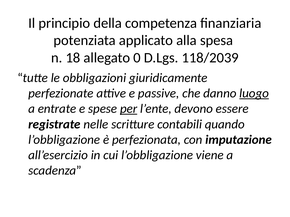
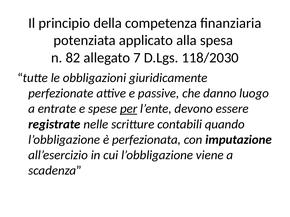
18: 18 -> 82 (73, 58)
0: 0 -> 7 (137, 58)
118/2039: 118/2039 -> 118/2030 (210, 58)
luogo underline: present -> none (254, 94)
